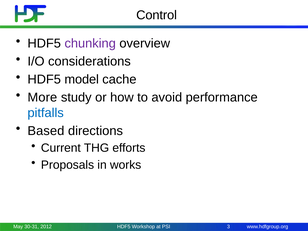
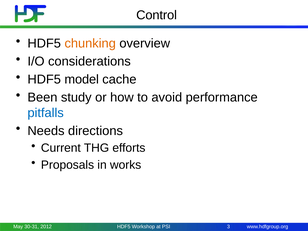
chunking colour: purple -> orange (90, 44)
More: More -> Been (42, 97)
Based: Based -> Needs (46, 131)
